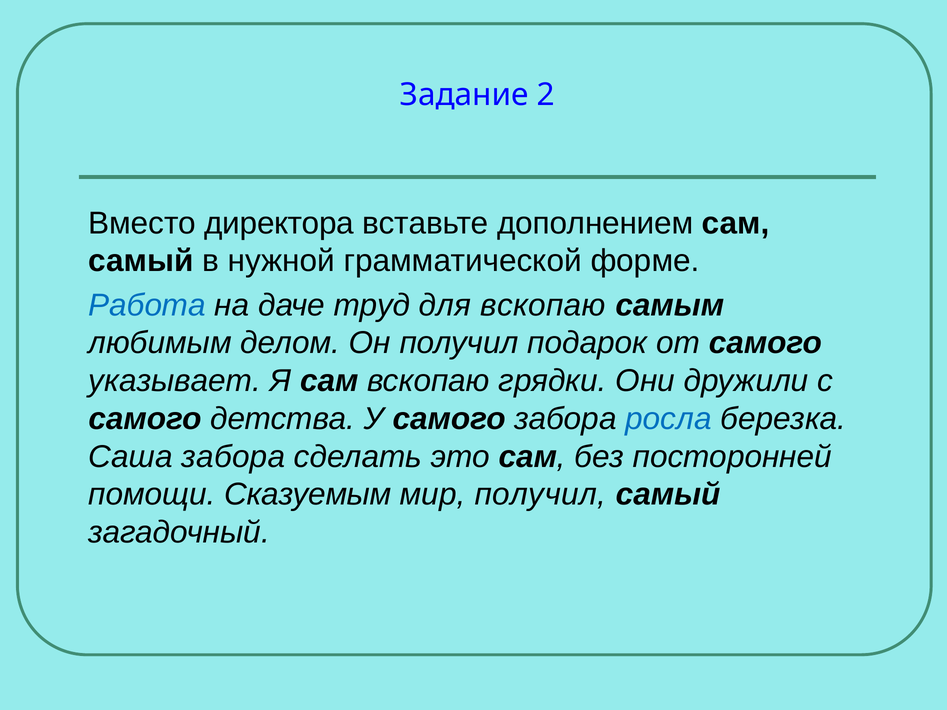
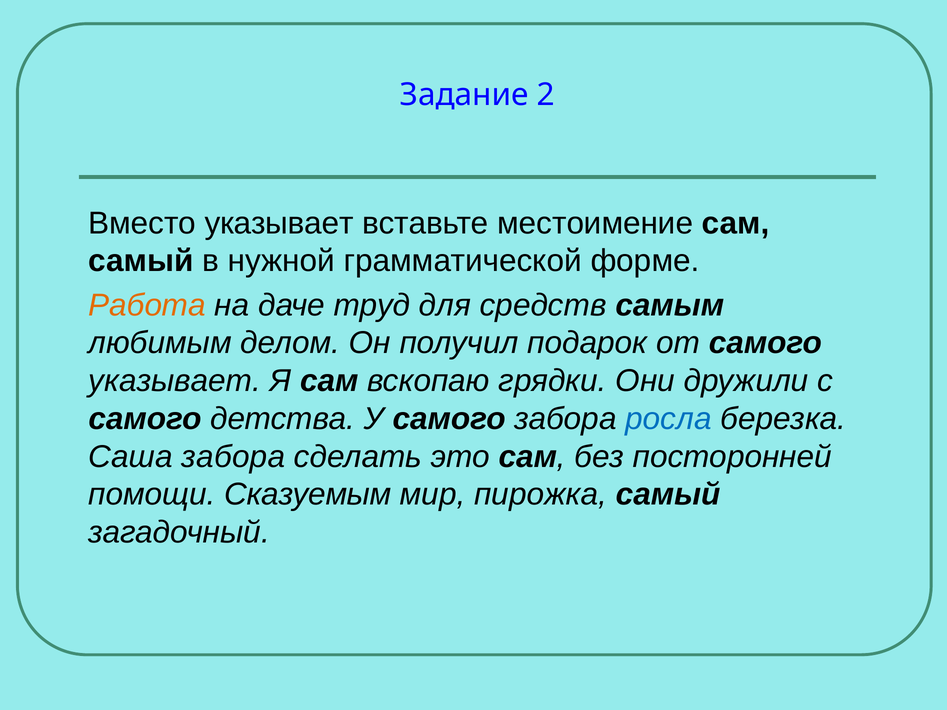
Вместо директора: директора -> указывает (279, 223)
дополнением: дополнением -> местоимение (595, 223)
Работа colour: blue -> orange (147, 305)
для вскопаю: вскопаю -> средств (543, 305)
мир получил: получил -> пирожка (541, 495)
